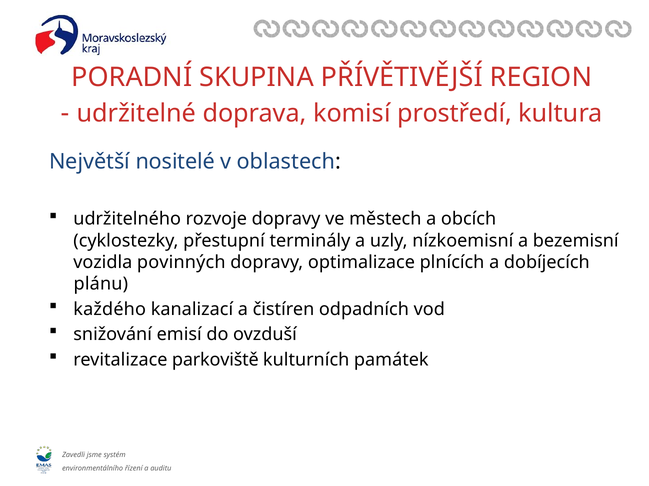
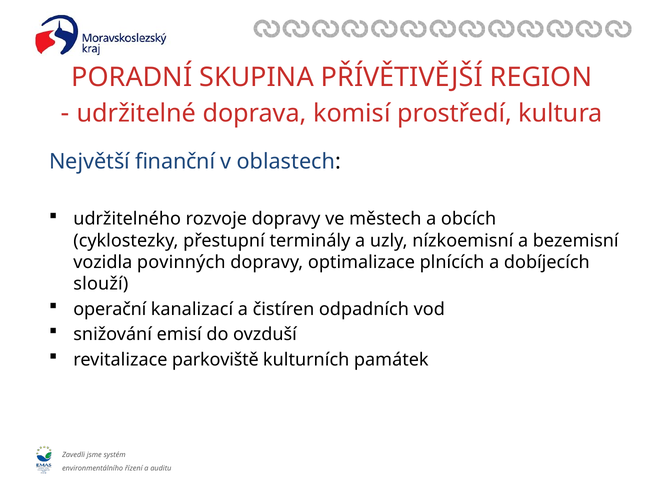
nositelé: nositelé -> finanční (175, 162)
plánu: plánu -> slouží (101, 284)
každého: každého -> operační (110, 310)
